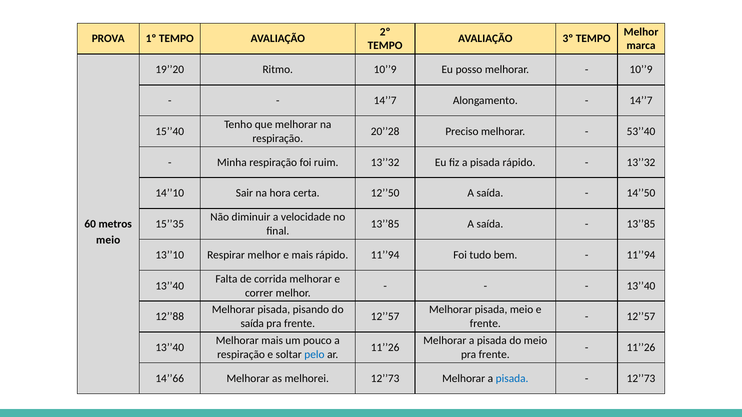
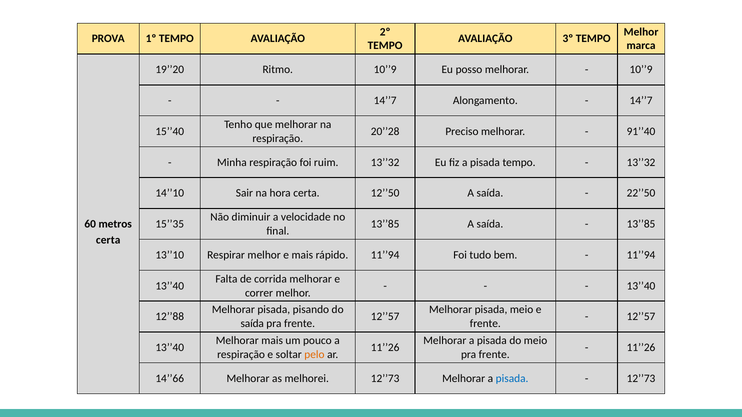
53’’40: 53’’40 -> 91’’40 (641, 132)
pisada rápido: rápido -> tempo (519, 162)
14’’50: 14’’50 -> 22’’50 (641, 193)
meio: meio -> certa (108, 240)
pelo colour: blue -> orange (314, 355)
